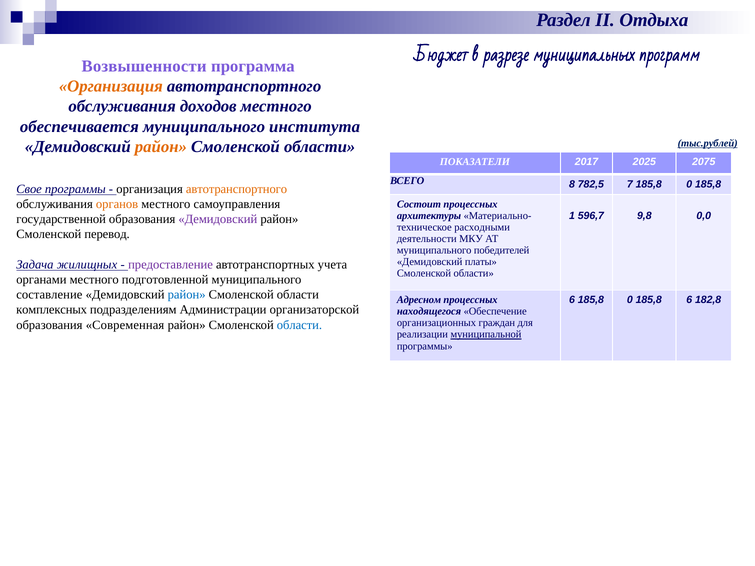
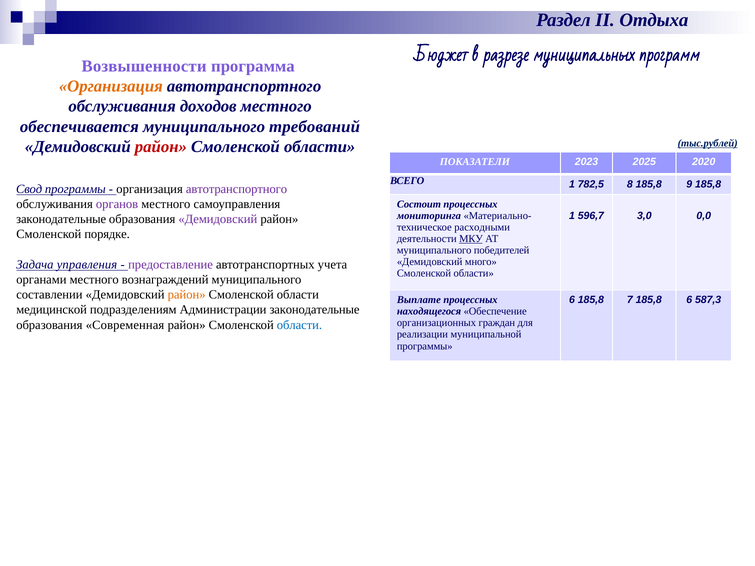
института: института -> требований (315, 127)
район colour: orange -> red (161, 147)
2017: 2017 -> 2023 (586, 162)
2075: 2075 -> 2020 (704, 162)
ВСЕГО 8: 8 -> 1 (572, 184)
7: 7 -> 8 (630, 184)
0: 0 -> 9 (689, 184)
Свое: Свое -> Свод (29, 189)
автотранспортного colour: orange -> purple (237, 189)
органов colour: orange -> purple (117, 204)
архитектуры: архитектуры -> мониторинга (429, 216)
9,8: 9,8 -> 3,0 (644, 216)
государственной: государственной -> законодательные (61, 219)
перевод: перевод -> порядке (107, 234)
МКУ underline: none -> present (471, 239)
платы: платы -> много (481, 262)
жилищных: жилищных -> управления (87, 265)
подготовленной: подготовленной -> вознаграждений (165, 280)
составление: составление -> составлении (49, 295)
район colour: blue -> orange (187, 295)
Адресном: Адресном -> Выплате (419, 300)
6 185,8 0: 0 -> 7 (630, 300)
182,8: 182,8 -> 587,3 (708, 300)
комплексных: комплексных -> медицинской (52, 310)
Администрации организаторской: организаторской -> законодательные (314, 310)
муниципальной underline: present -> none (486, 335)
